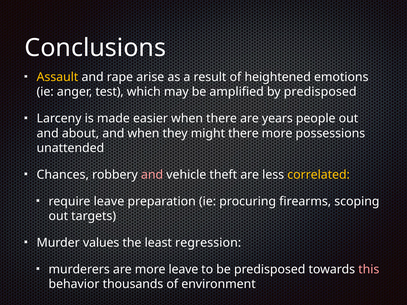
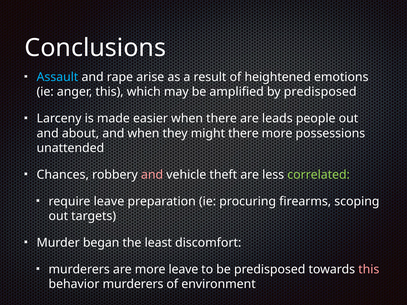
Assault colour: yellow -> light blue (57, 77)
anger test: test -> this (110, 92)
years: years -> leads (277, 119)
correlated colour: yellow -> light green (319, 175)
values: values -> began (101, 243)
regression: regression -> discomfort (208, 243)
behavior thousands: thousands -> murderers (133, 284)
